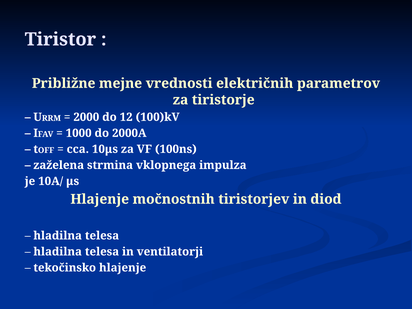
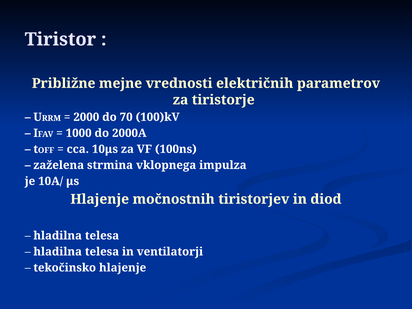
12: 12 -> 70 (126, 117)
